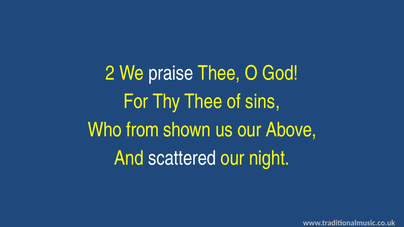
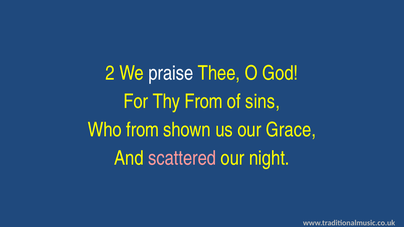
Thy Thee: Thee -> From (204, 102)
Above: Above -> Grace (291, 130)
scattered colour: white -> pink (182, 158)
